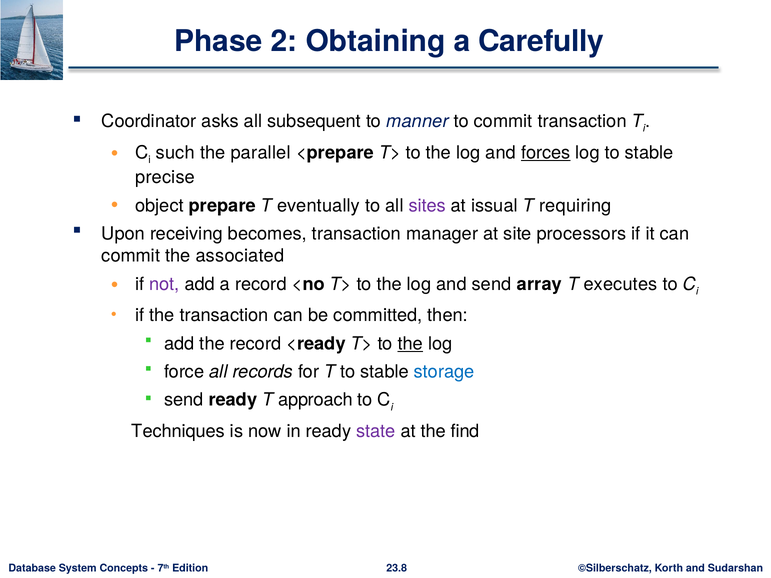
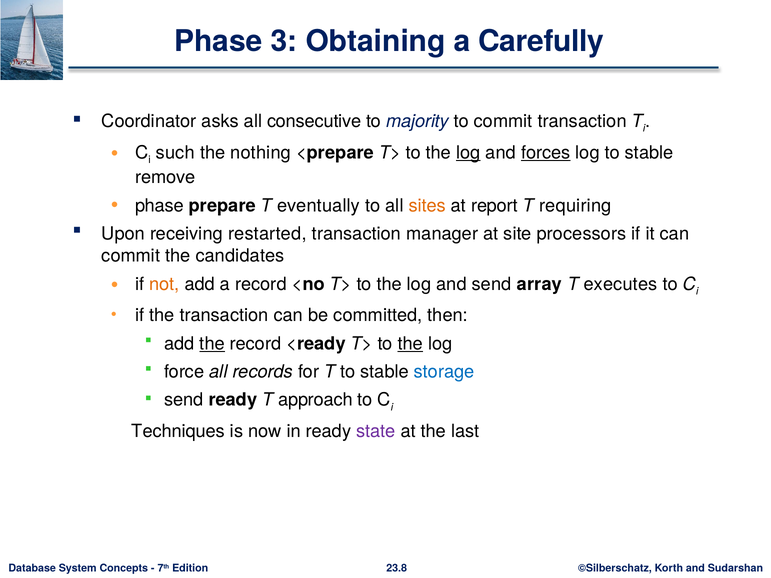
2: 2 -> 3 (284, 41)
subsequent: subsequent -> consecutive (314, 121)
manner: manner -> majority (418, 121)
parallel: parallel -> nothing (261, 153)
log underline: none -> present (468, 153)
precise: precise -> remove (165, 177)
object: object -> phase (159, 206)
sites colour: purple -> orange (427, 206)
issual: issual -> report (495, 206)
becomes: becomes -> restarted (267, 234)
associated: associated -> candidates (240, 256)
not colour: purple -> orange (164, 284)
the underline: none -> present (212, 344)
find: find -> last (465, 431)
